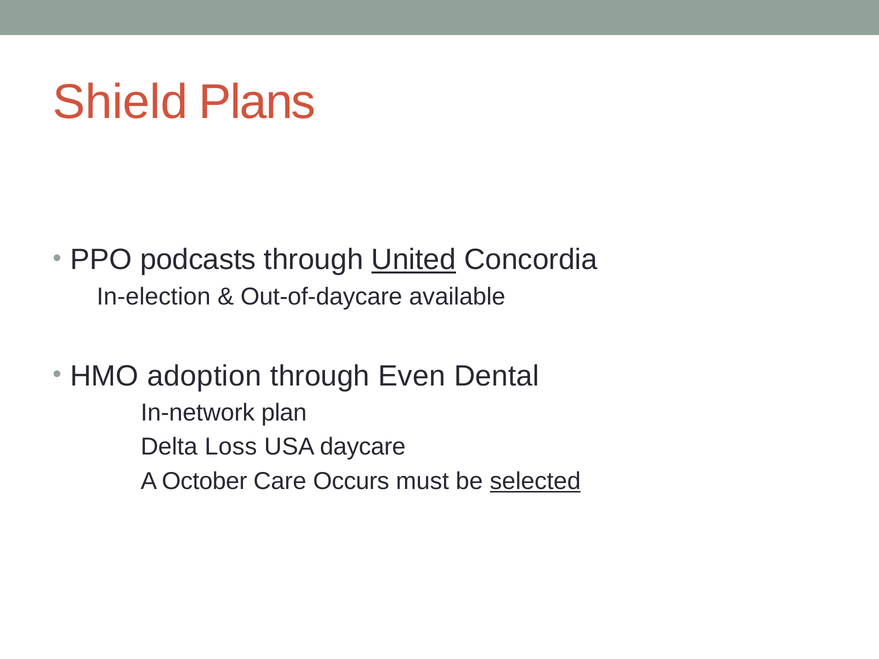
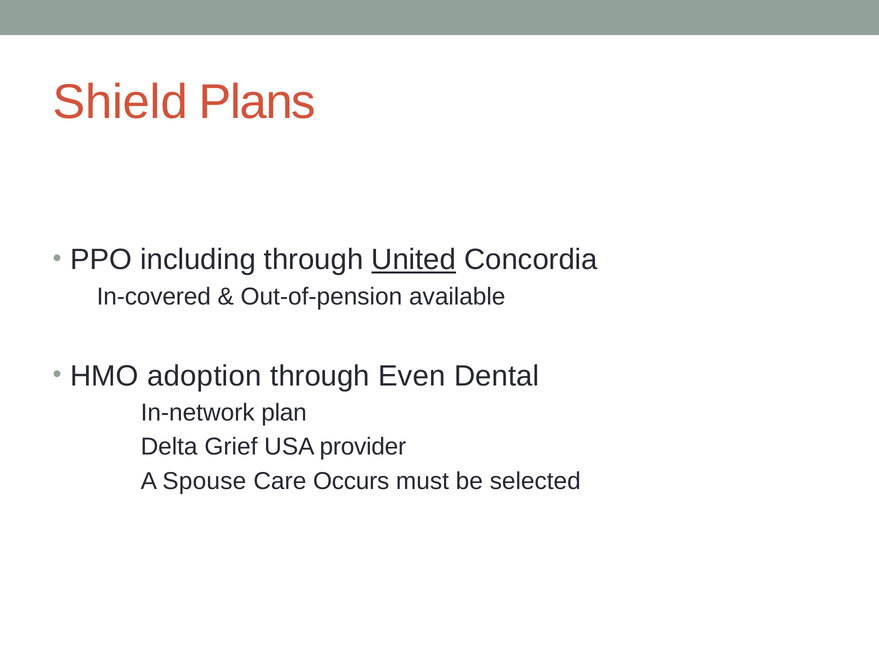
podcasts: podcasts -> including (198, 260)
In-election: In-election -> In-covered (154, 297)
Out-of-daycare: Out-of-daycare -> Out-of-pension (321, 297)
Loss: Loss -> Grief (231, 447)
daycare: daycare -> provider (363, 447)
October: October -> Spouse (204, 481)
selected underline: present -> none (535, 481)
